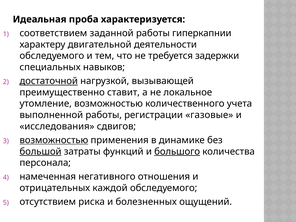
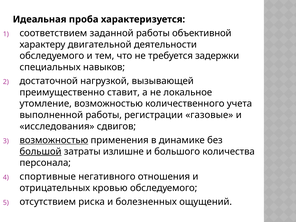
гиперкапнии: гиперкапнии -> объективной (202, 33)
достаточной underline: present -> none (49, 81)
функций: функций -> излишне (123, 151)
большого underline: present -> none (177, 151)
намеченная: намеченная -> спортивные (48, 177)
каждой: каждой -> кровью (110, 188)
